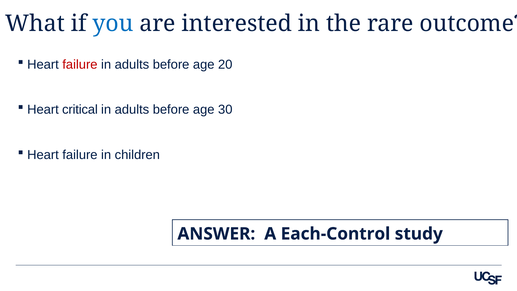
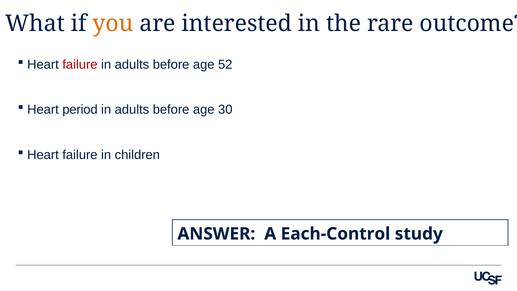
you colour: blue -> orange (113, 23)
20: 20 -> 52 (225, 64)
critical: critical -> period (80, 110)
